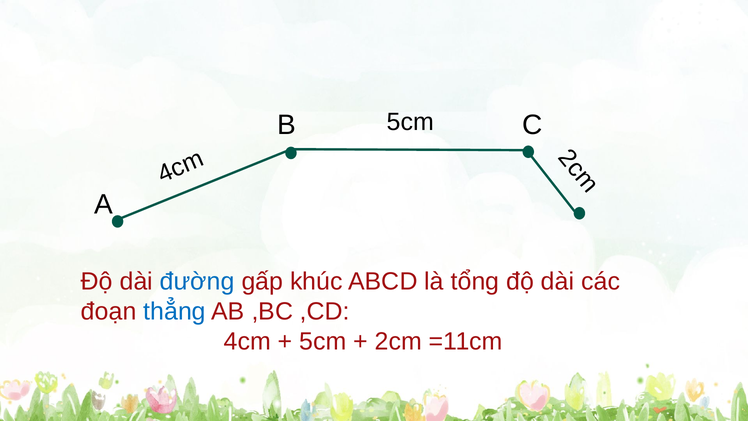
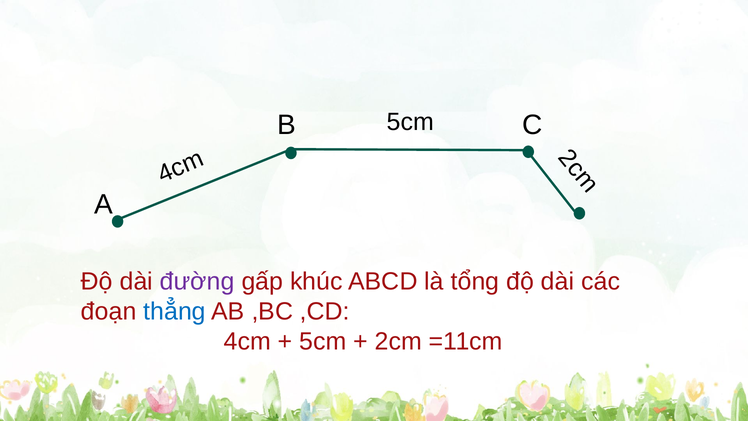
đường colour: blue -> purple (197, 281)
